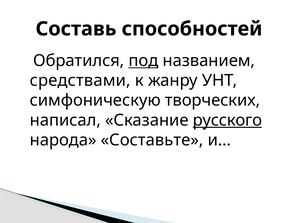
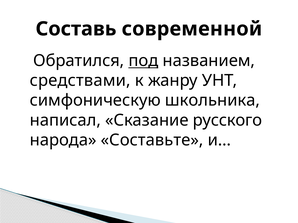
способностей: способностей -> современной (192, 29)
творческих: творческих -> школьника (212, 101)
русского underline: present -> none (227, 120)
